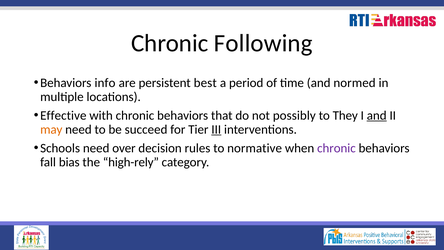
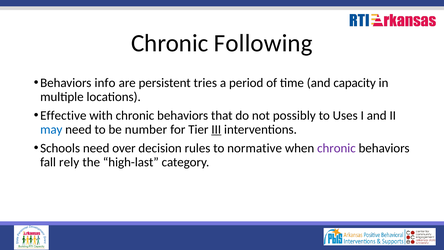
best: best -> tries (205, 83)
normed: normed -> capacity (355, 83)
They: They -> Uses (345, 115)
and underline: present -> none (377, 115)
may colour: orange -> blue (51, 129)
succeed: succeed -> number (146, 129)
bias: bias -> rely (69, 162)
high-rely: high-rely -> high-last (131, 162)
